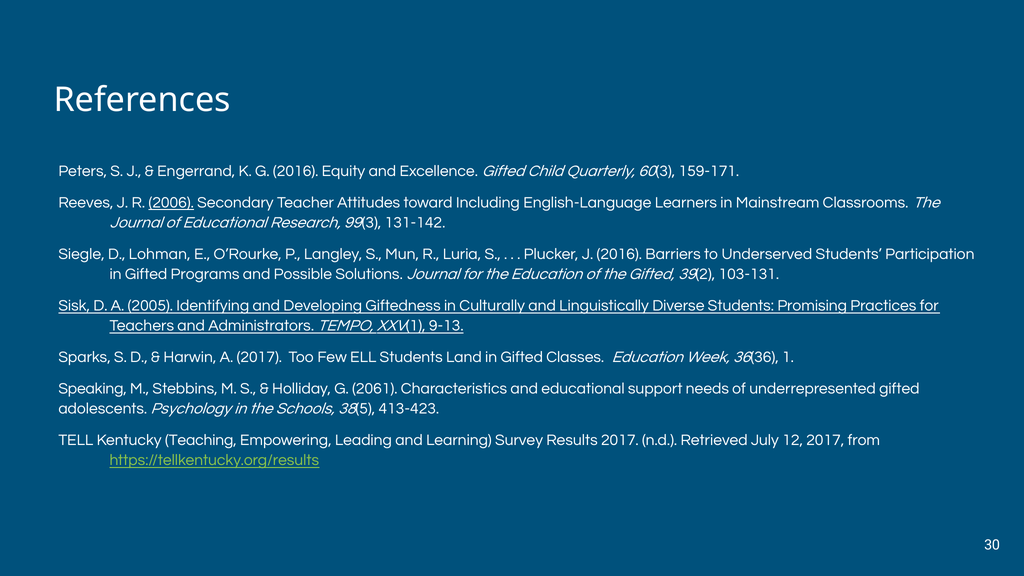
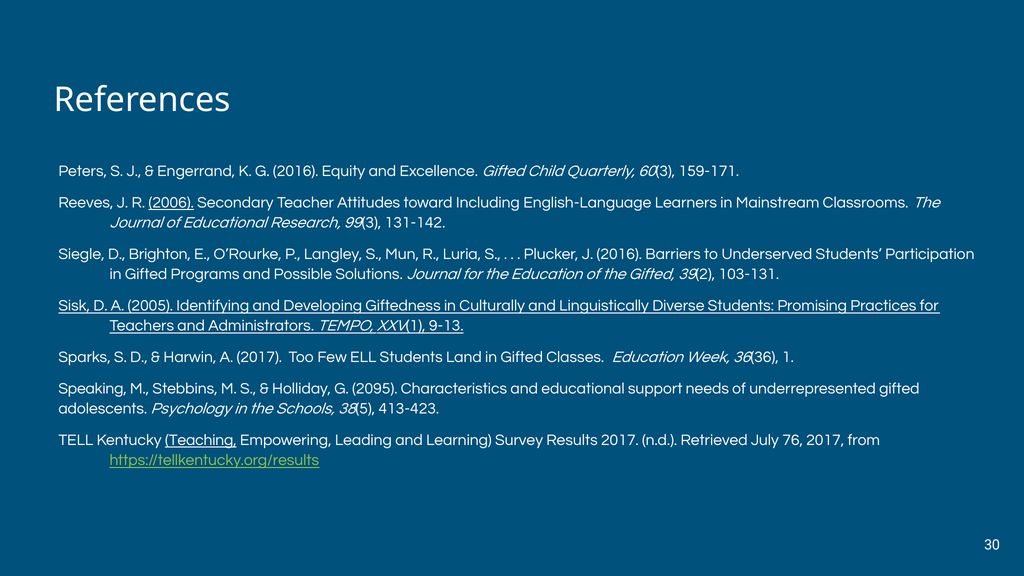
Lohman: Lohman -> Brighton (160, 254)
2061: 2061 -> 2095 (375, 389)
Teaching underline: none -> present (201, 440)
12: 12 -> 76 (793, 440)
